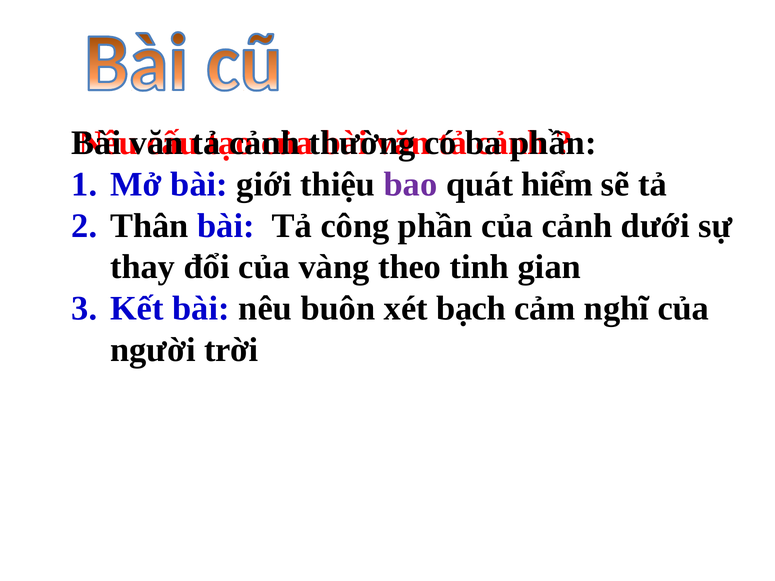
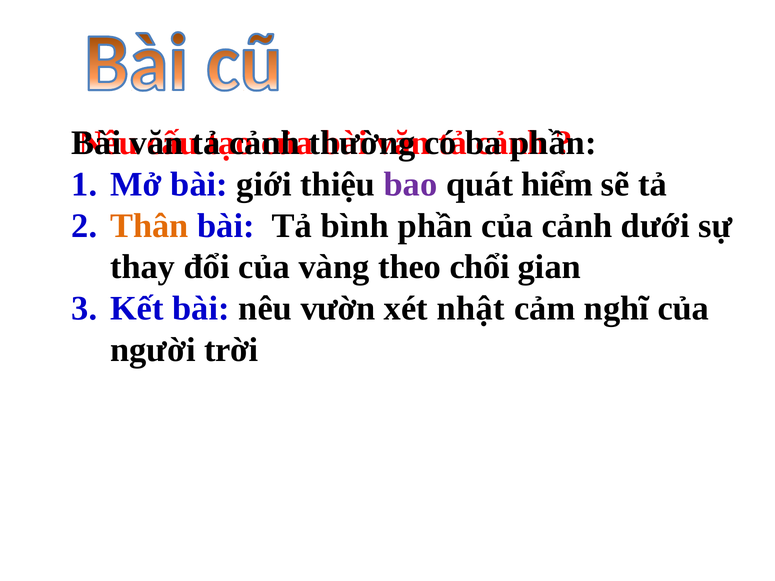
Thân colour: black -> orange (149, 226)
công: công -> bình (355, 226)
tinh: tinh -> chổi (480, 267)
buôn: buôn -> vườn (338, 308)
bạch: bạch -> nhật (471, 308)
